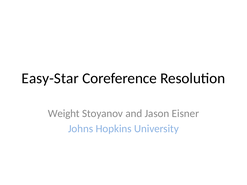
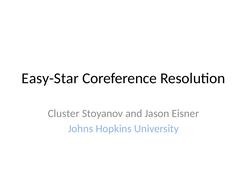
Weight: Weight -> Cluster (64, 114)
